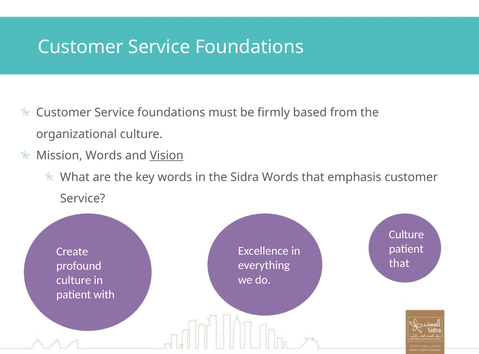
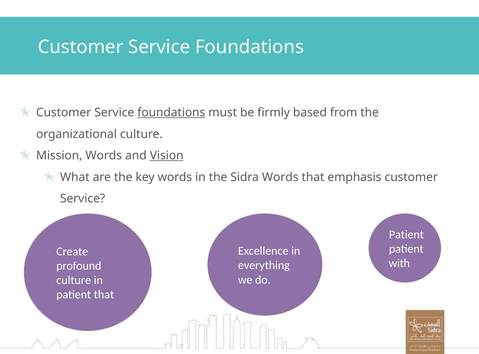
foundations underline: none -> present (171, 113)
Culture: Culture -> Patient (406, 235)
that: that -> with (399, 263)
patient with: with -> that (104, 295)
